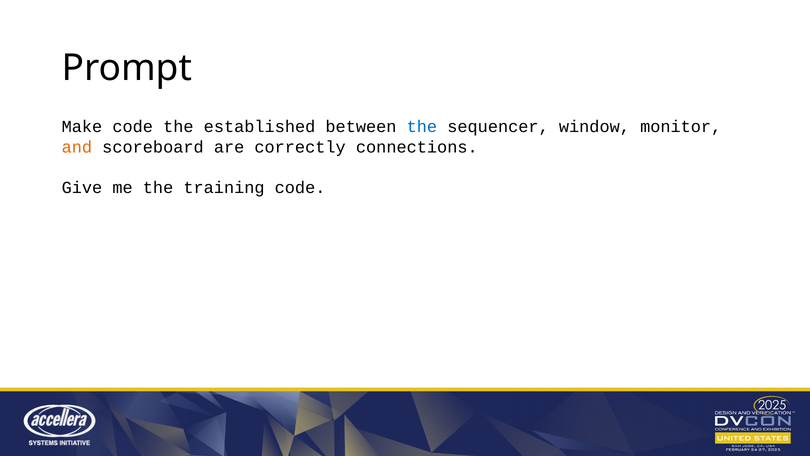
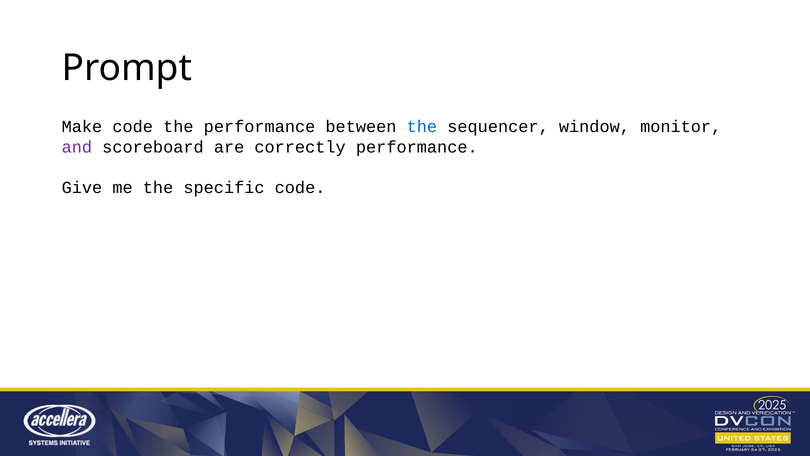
the established: established -> performance (260, 127)
and colour: orange -> purple (77, 147)
correctly connections: connections -> performance (417, 147)
training: training -> specific (224, 187)
